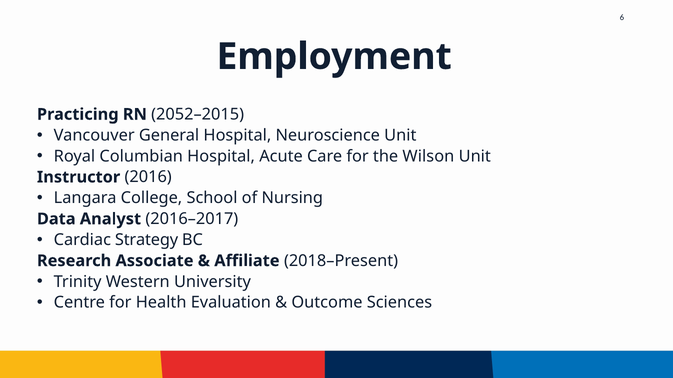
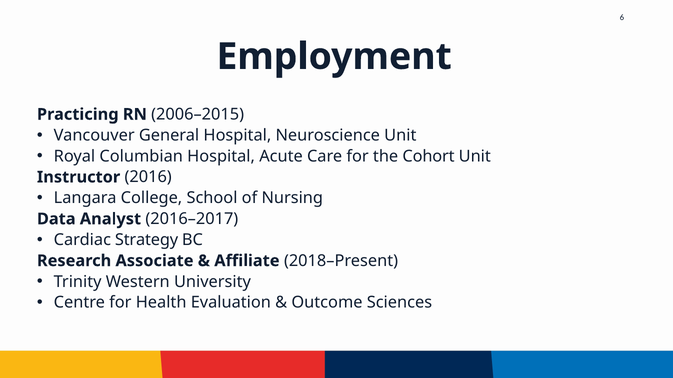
2052–2015: 2052–2015 -> 2006–2015 (198, 115)
Wilson: Wilson -> Cohort (429, 156)
